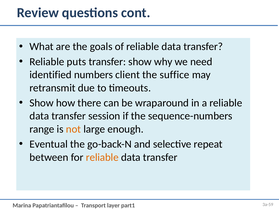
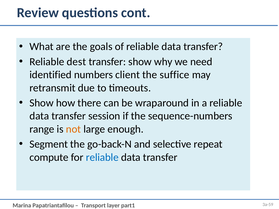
puts: puts -> dest (76, 62)
Eventual: Eventual -> Segment (49, 144)
between: between -> compute (49, 157)
reliable colour: orange -> blue (102, 157)
